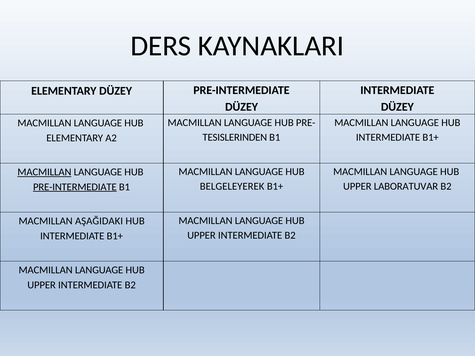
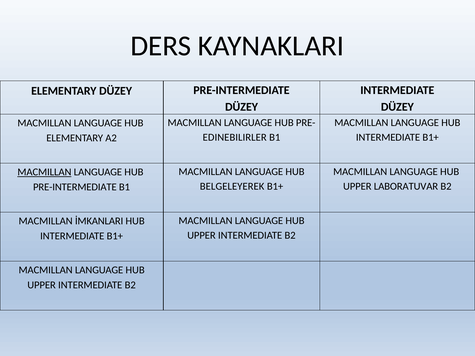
TESISLERINDEN: TESISLERINDEN -> EDINEBILIRLER (235, 138)
PRE-INTERMEDIATE underline: present -> none (75, 187)
AŞAĞIDAKI: AŞAĞIDAKI -> İMKANLARI (99, 221)
